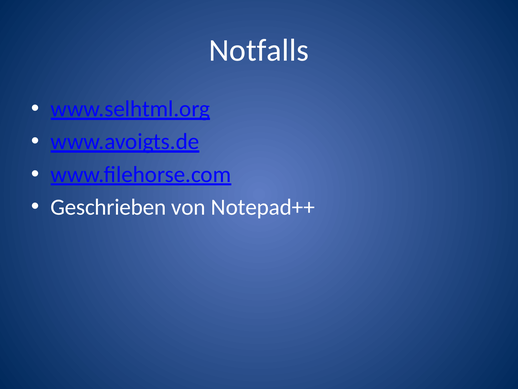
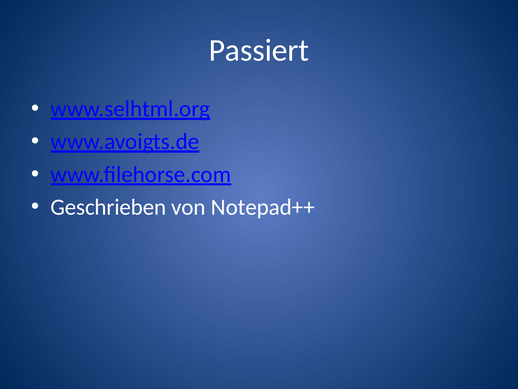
Notfalls: Notfalls -> Passiert (259, 50)
